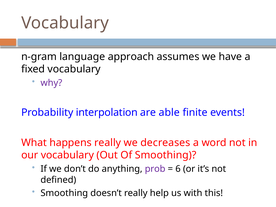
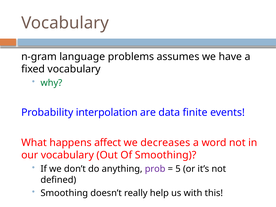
approach: approach -> problems (131, 57)
why colour: purple -> green (51, 83)
able: able -> data (169, 112)
happens really: really -> affect (108, 143)
6: 6 -> 5 (178, 169)
